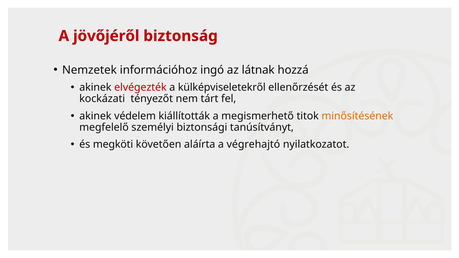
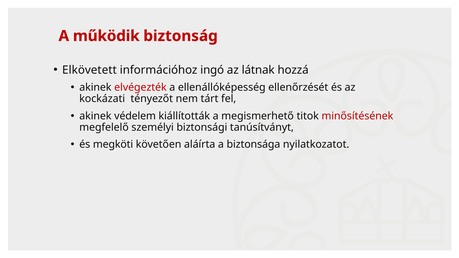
jövőjéről: jövőjéről -> működik (106, 36)
Nemzetek: Nemzetek -> Elkövetett (89, 70)
külképviseletekről: külképviseletekről -> ellenállóképesség (222, 88)
minősítésének colour: orange -> red (357, 116)
végrehajtó: végrehajtó -> biztonsága (253, 144)
